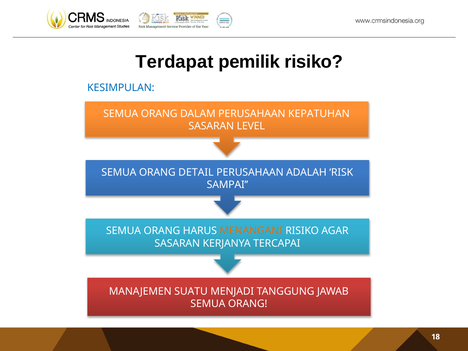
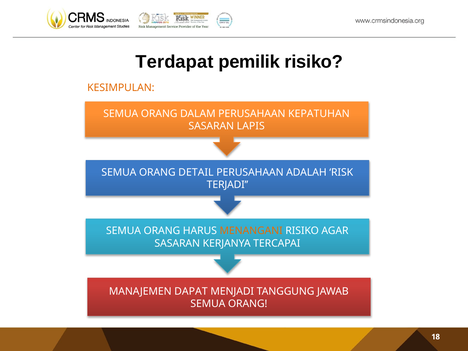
KESIMPULAN colour: blue -> orange (121, 88)
LEVEL: LEVEL -> LAPIS (251, 126)
SAMPAI: SAMPAI -> TERJADI (227, 185)
SUATU: SUATU -> DAPAT (191, 291)
